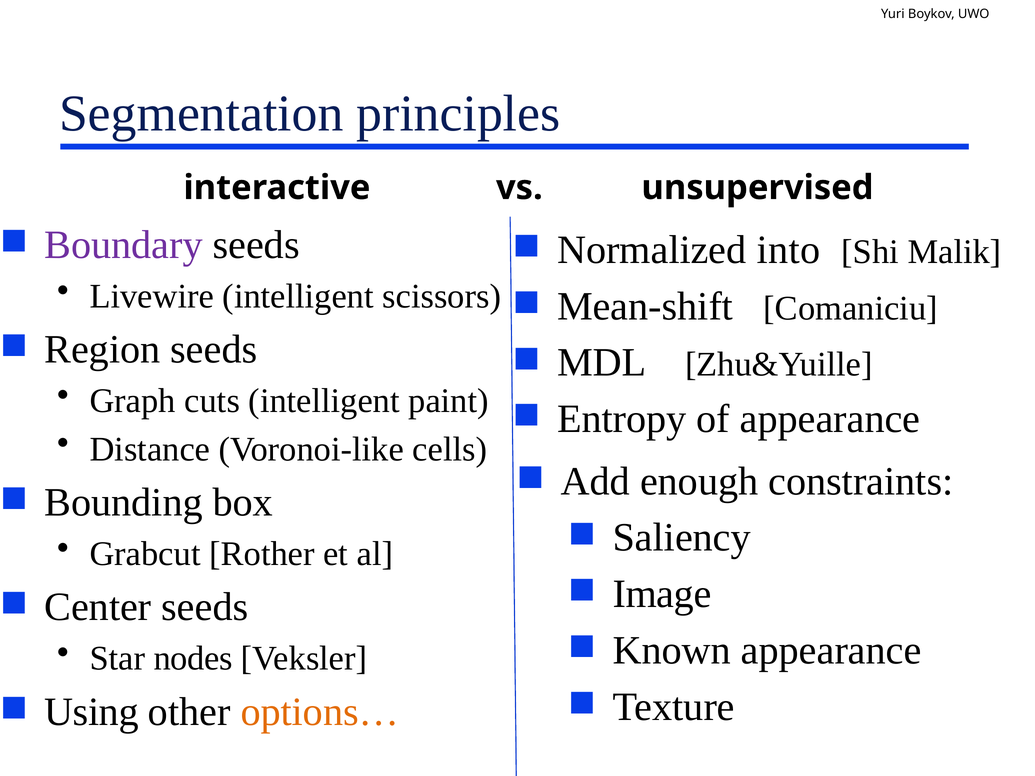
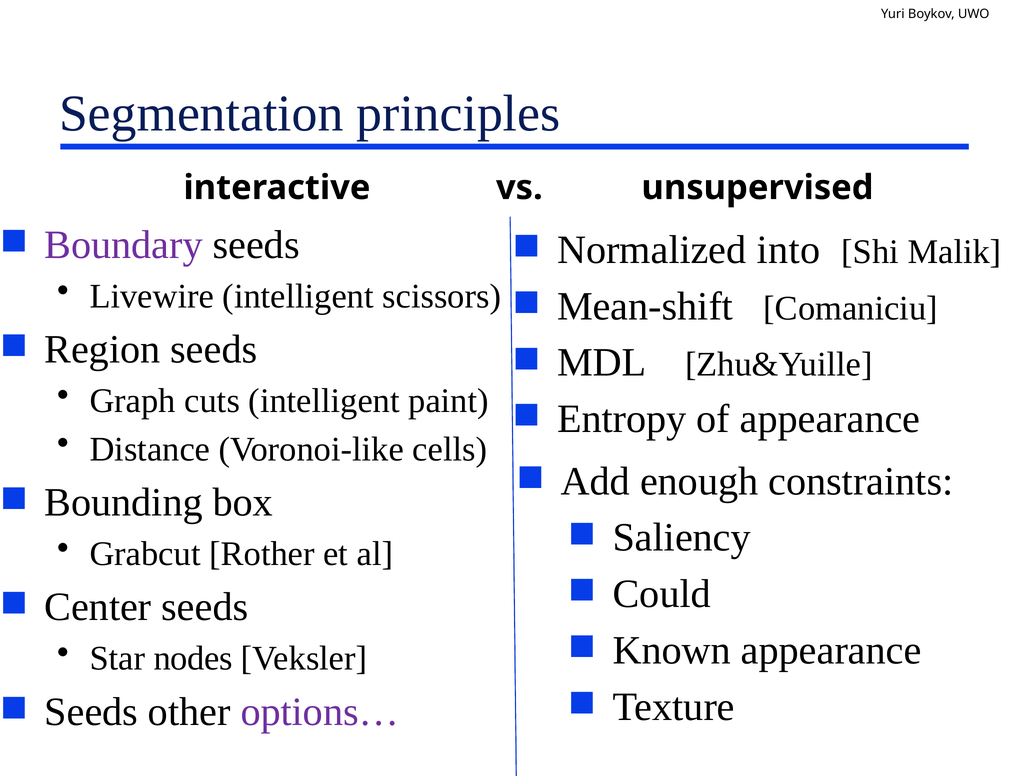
Image: Image -> Could (662, 594)
Using: Using -> Seeds (91, 712)
options… colour: orange -> purple (320, 712)
